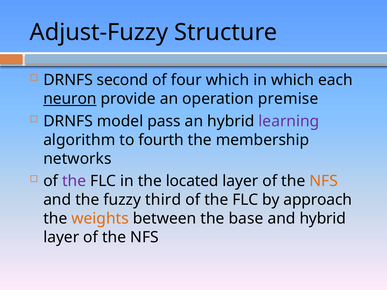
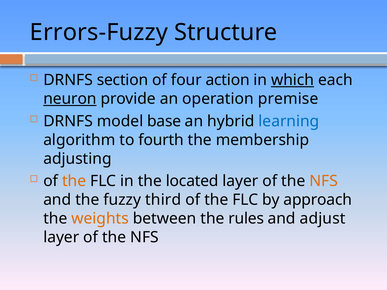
Adjust-Fuzzy: Adjust-Fuzzy -> Errors-Fuzzy (99, 32)
second: second -> section (123, 80)
four which: which -> action (228, 80)
which underline: none -> present (293, 80)
pass: pass -> base (164, 121)
learning colour: purple -> blue (289, 121)
networks: networks -> adjusting (77, 159)
the colour: purple -> orange (74, 181)
base: base -> rules (246, 219)
and hybrid: hybrid -> adjust (323, 219)
